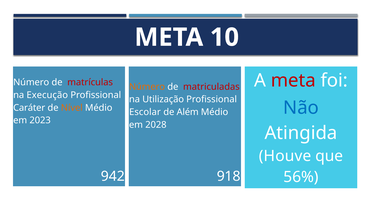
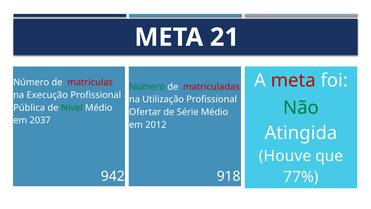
10: 10 -> 21 (224, 37)
Número colour: orange -> green (147, 87)
Não colour: blue -> green (301, 107)
Caráter: Caráter -> Pública (29, 108)
Nível colour: orange -> green (72, 108)
Escolar: Escolar -> Ofertar (145, 112)
Além: Além -> Série (188, 112)
2023: 2023 -> 2037 (40, 120)
2028: 2028 -> 2012 (156, 125)
56%: 56% -> 77% (301, 177)
